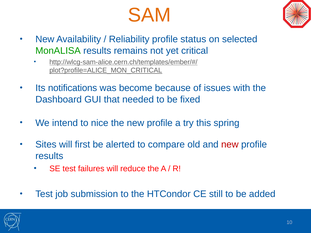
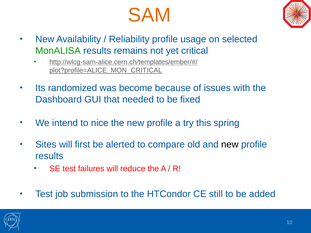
status: status -> usage (193, 39)
notifications: notifications -> randomized (73, 88)
new colour: red -> black (230, 145)
